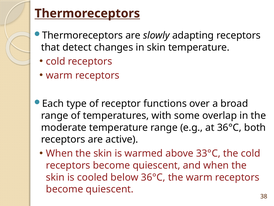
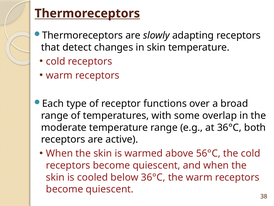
33°C: 33°C -> 56°C (208, 153)
